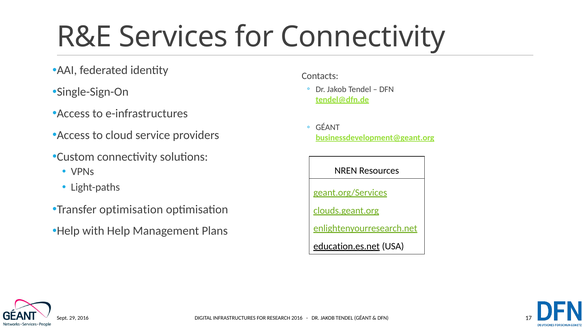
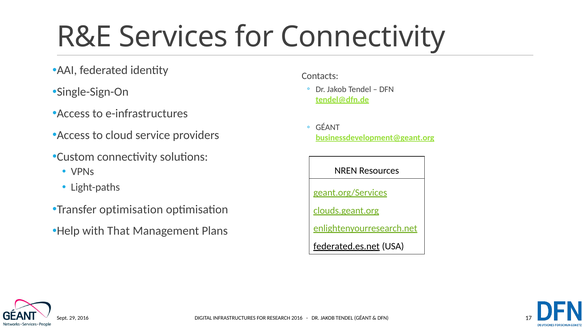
with Help: Help -> That (118, 231)
education.es.net: education.es.net -> federated.es.net (347, 246)
